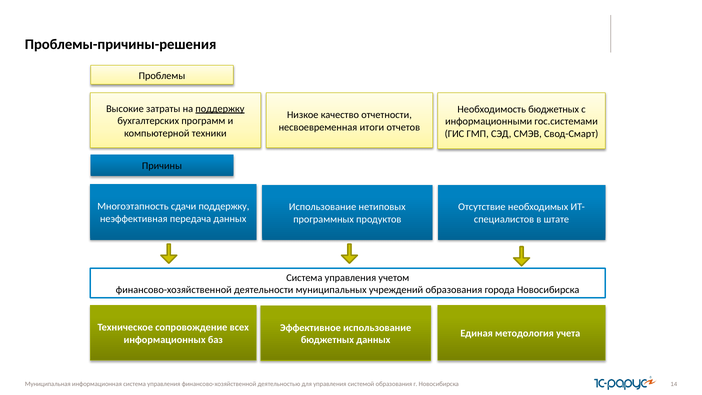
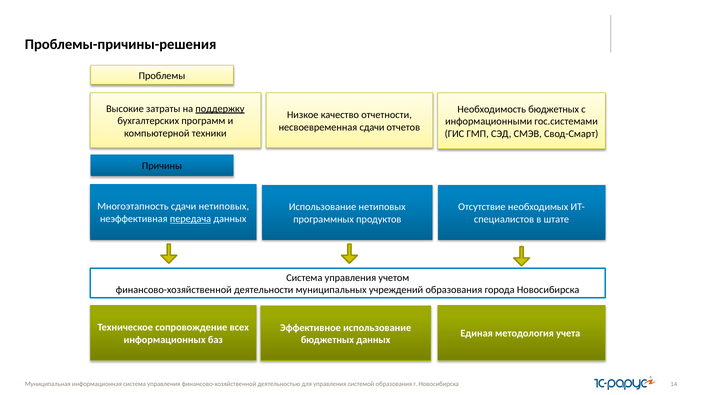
несвоевременная итоги: итоги -> сдачи (372, 127)
сдачи поддержку: поддержку -> нетиповых (224, 206)
передача underline: none -> present (191, 219)
